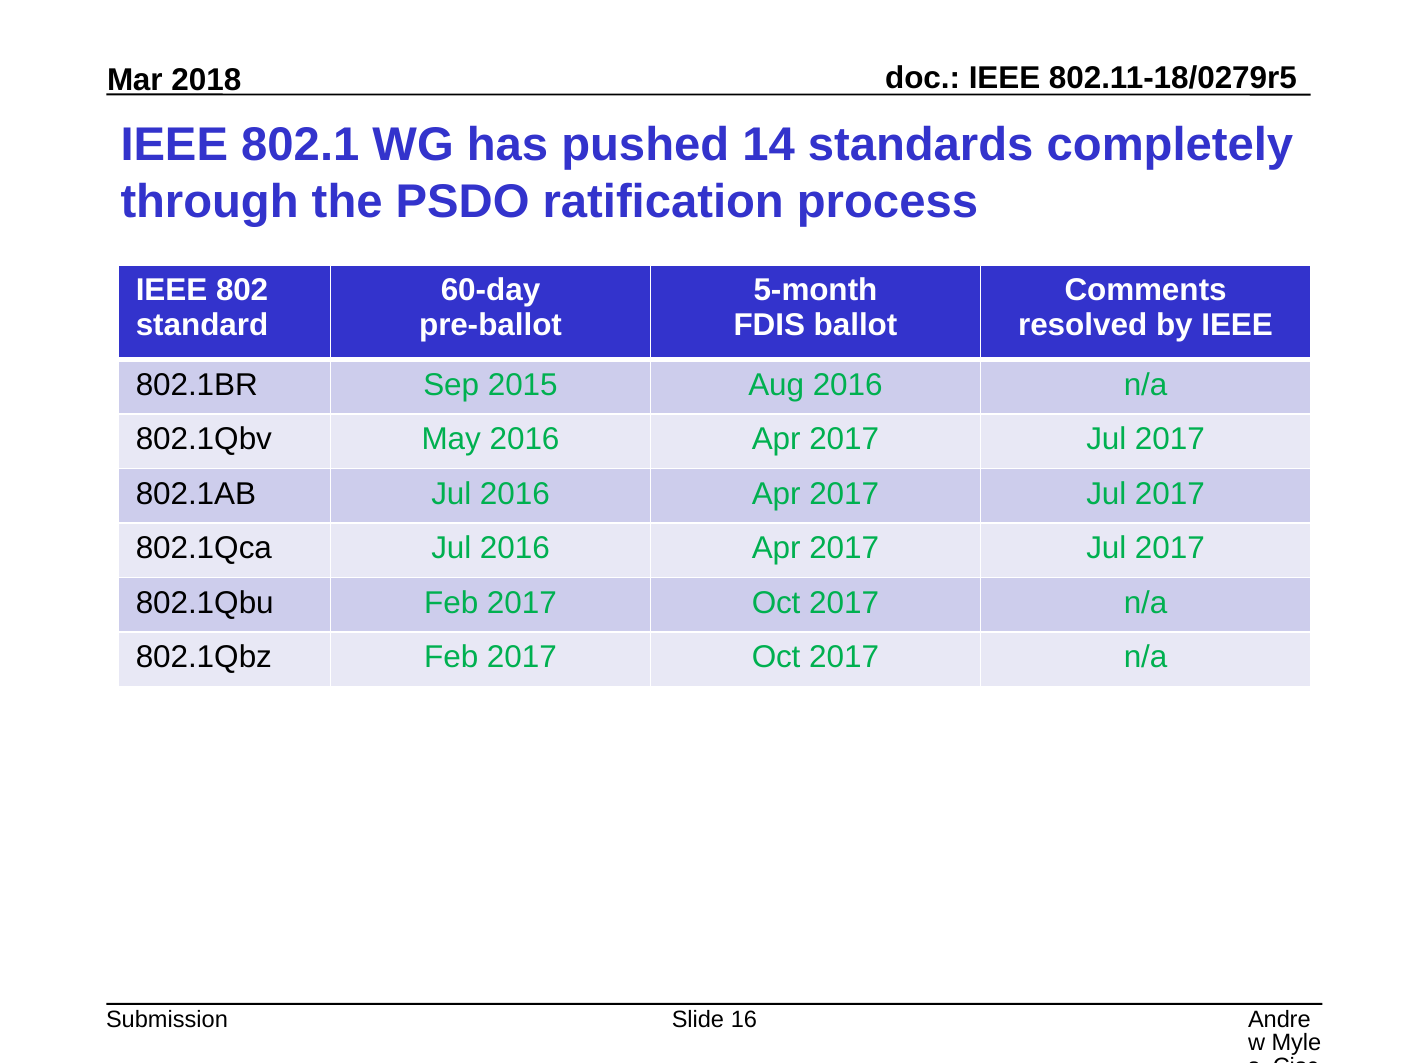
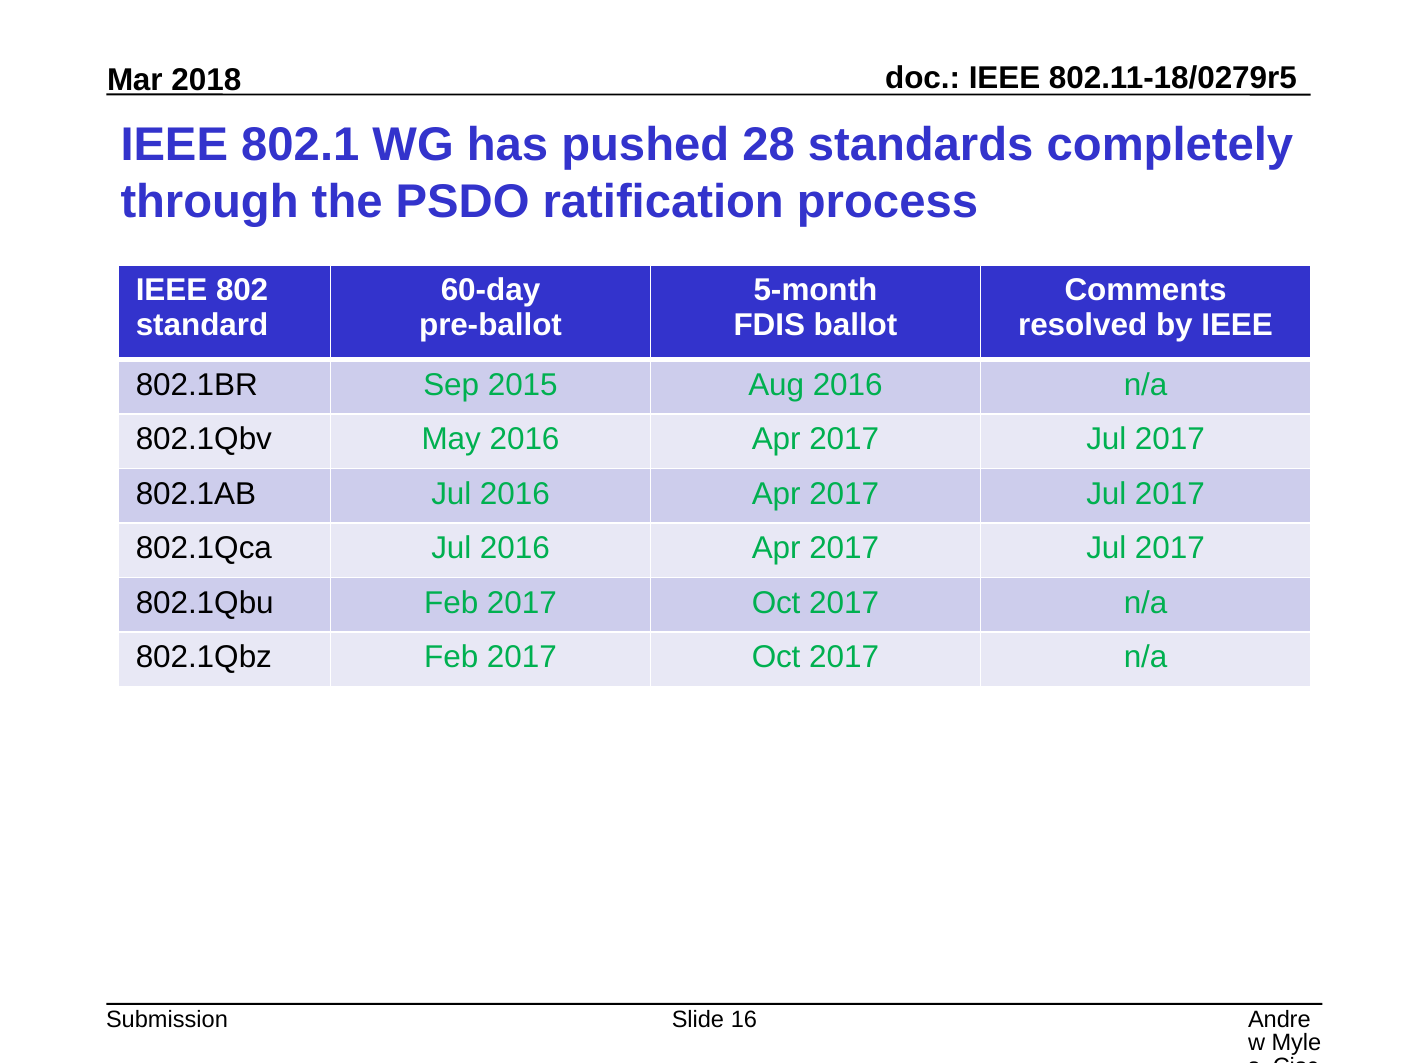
14: 14 -> 28 (769, 145)
